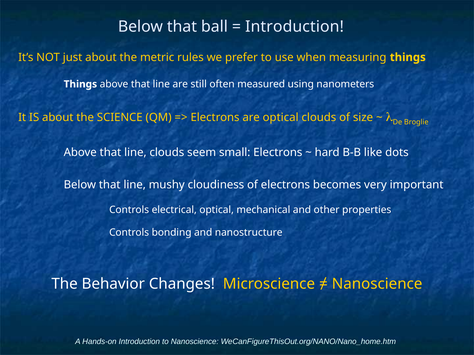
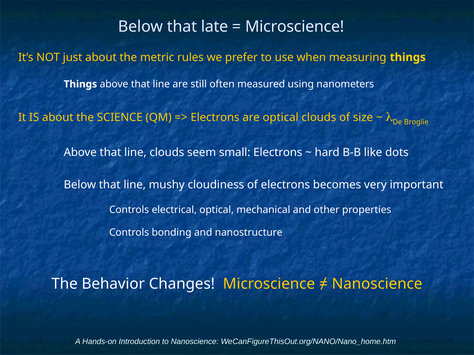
ball: ball -> late (215, 27)
Introduction: Introduction -> Microscience (295, 27)
